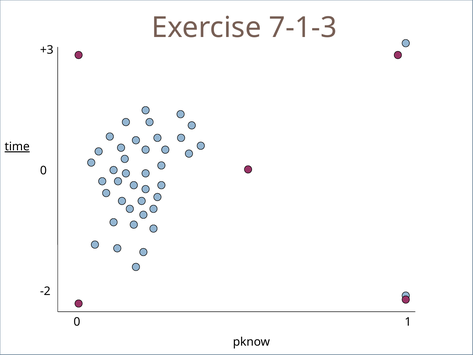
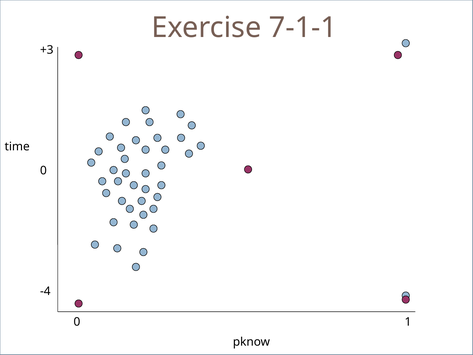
7-1-3: 7-1-3 -> 7-1-1 (303, 28)
time underline: present -> none (17, 147)
-2: -2 -> -4 (45, 291)
